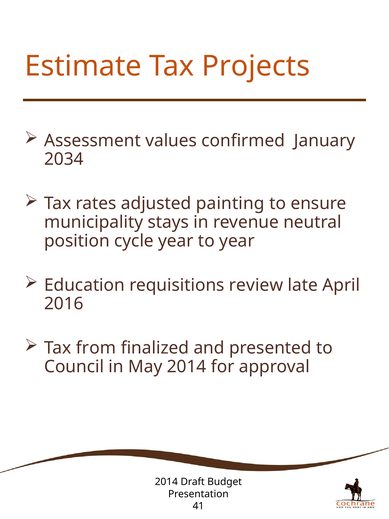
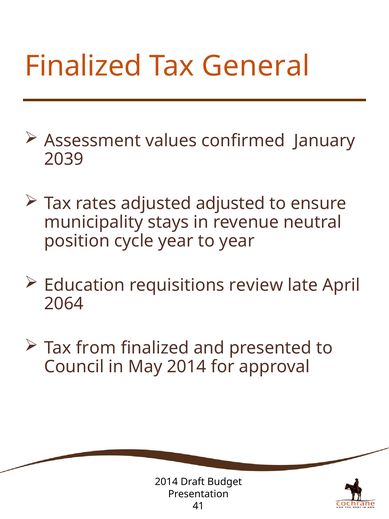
Estimate: Estimate -> Finalized (83, 66)
Projects: Projects -> General (256, 66)
2034: 2034 -> 2039 (64, 159)
adjusted painting: painting -> adjusted (230, 203)
2016: 2016 -> 2064 (64, 304)
